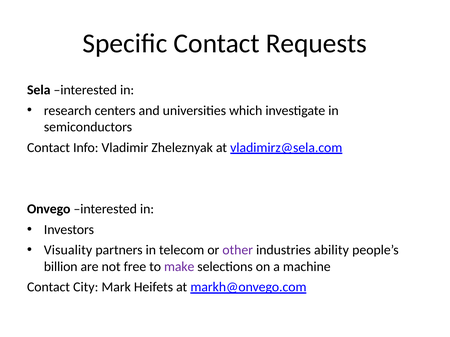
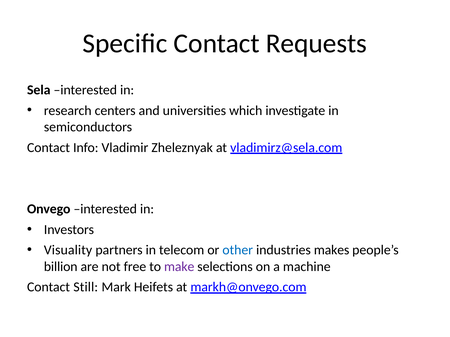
other colour: purple -> blue (238, 250)
ability: ability -> makes (332, 250)
City: City -> Still (86, 287)
